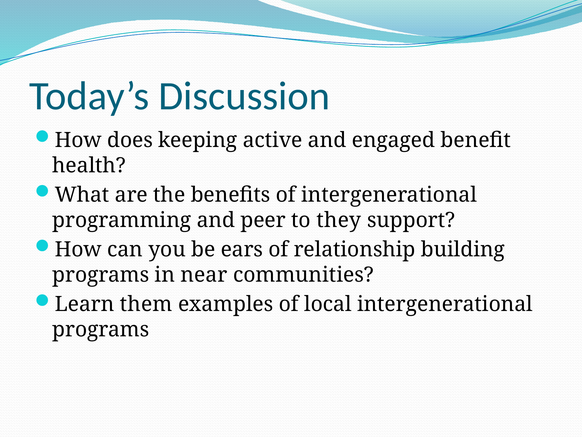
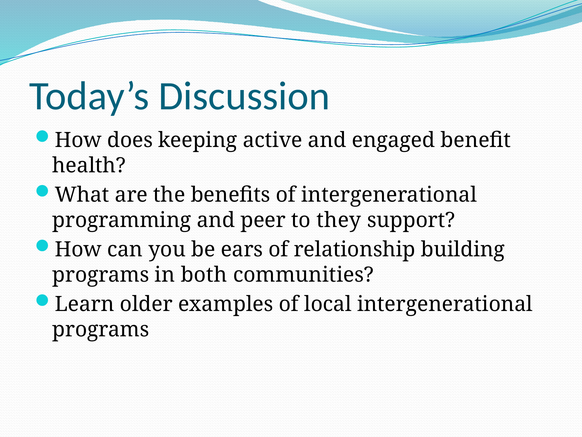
near: near -> both (204, 275)
them: them -> older (146, 304)
